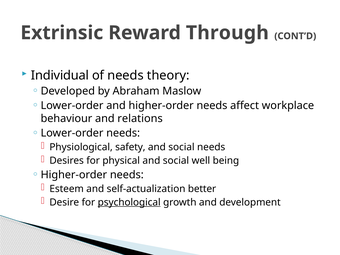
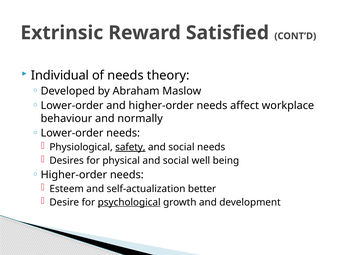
Through: Through -> Satisfied (227, 33)
relations: relations -> normally (140, 119)
safety underline: none -> present (130, 147)
